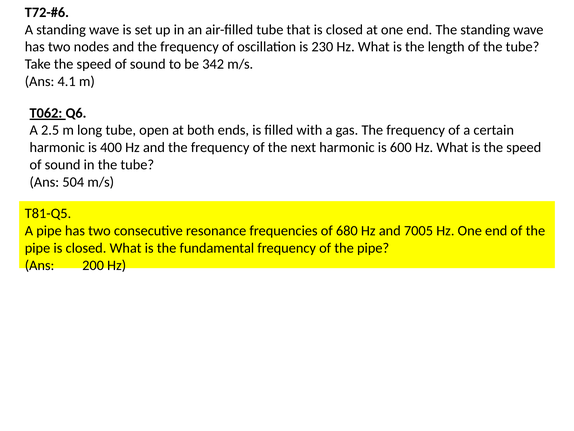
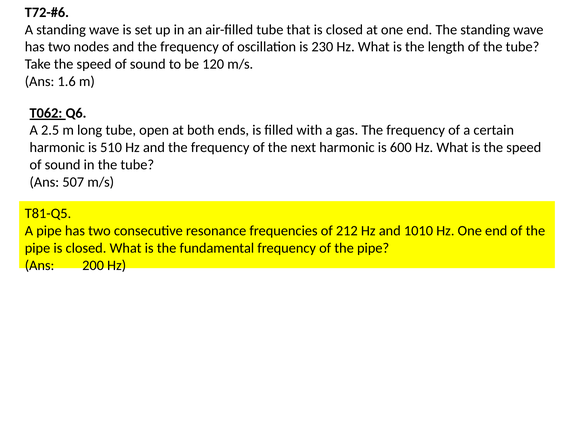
342: 342 -> 120 (213, 64)
4.1: 4.1 -> 1.6 (67, 81)
400: 400 -> 510 (111, 147)
504: 504 -> 507 (73, 182)
680: 680 -> 212 (347, 231)
7005: 7005 -> 1010 (418, 231)
